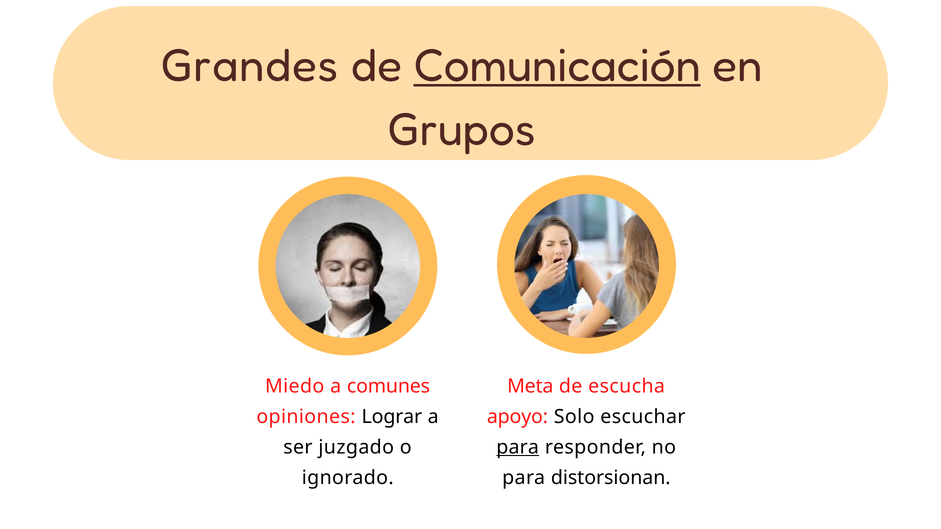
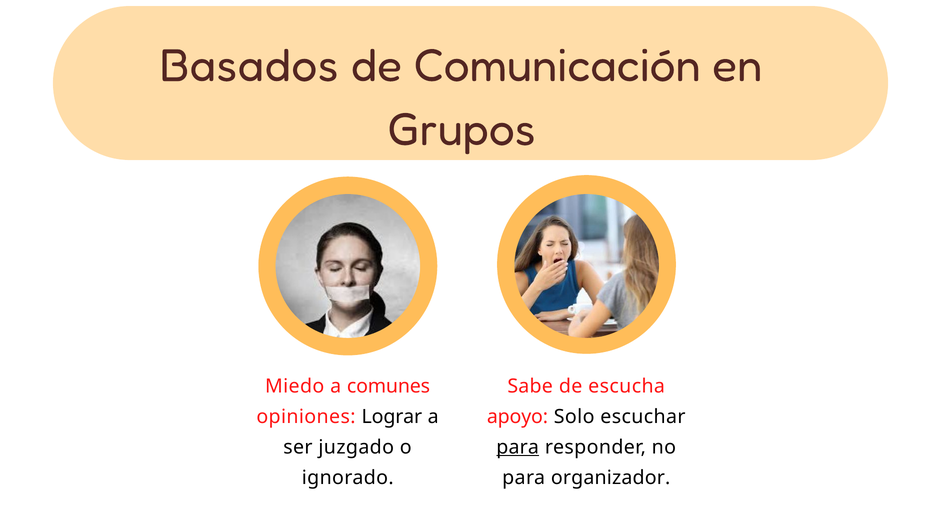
Grandes: Grandes -> Basados (249, 66)
Comunicación underline: present -> none (557, 66)
Meta: Meta -> Sabe (530, 386)
distorsionan: distorsionan -> organizador (611, 478)
